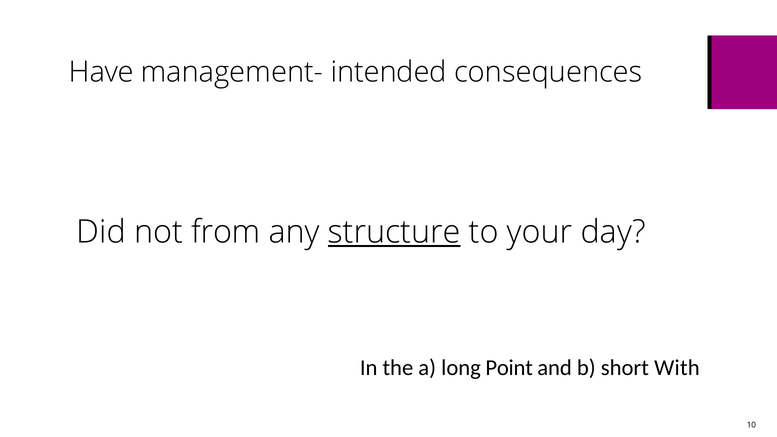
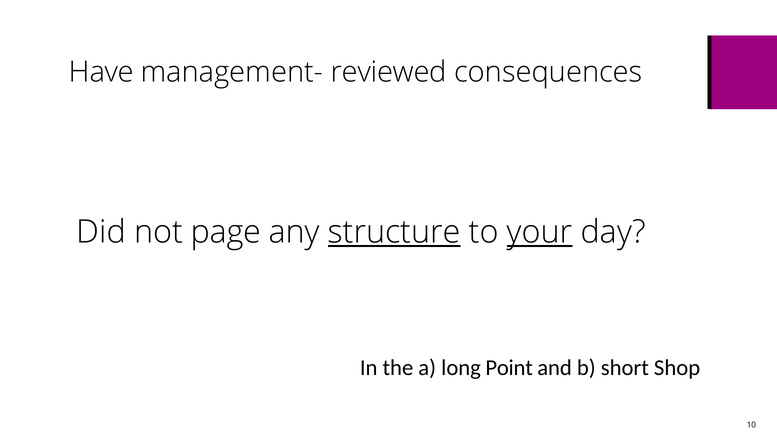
intended: intended -> reviewed (389, 72)
from: from -> page (226, 232)
your underline: none -> present (540, 232)
With: With -> Shop (677, 368)
